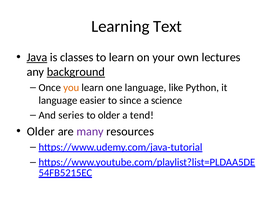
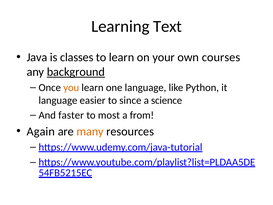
Java underline: present -> none (37, 57)
lectures: lectures -> courses (221, 57)
series: series -> faster (71, 115)
to older: older -> most (109, 115)
tend: tend -> from (142, 115)
Older: Older -> Again (41, 131)
many colour: purple -> orange (90, 131)
